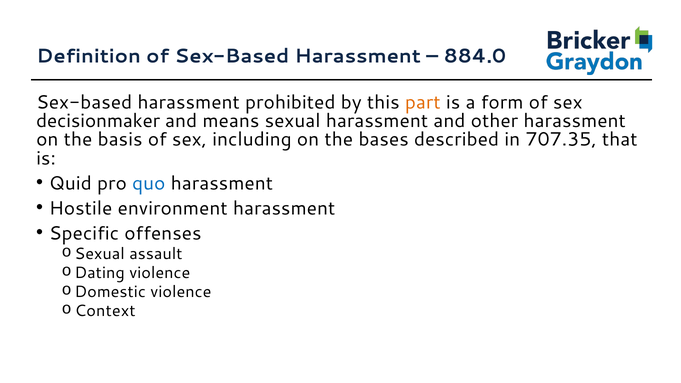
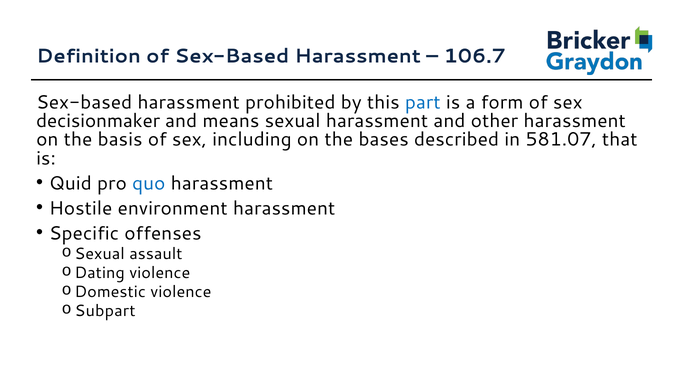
884.0: 884.0 -> 106.7 (475, 56)
part colour: orange -> blue (423, 102)
707.35: 707.35 -> 581.07 (561, 140)
Context: Context -> Subpart (105, 311)
